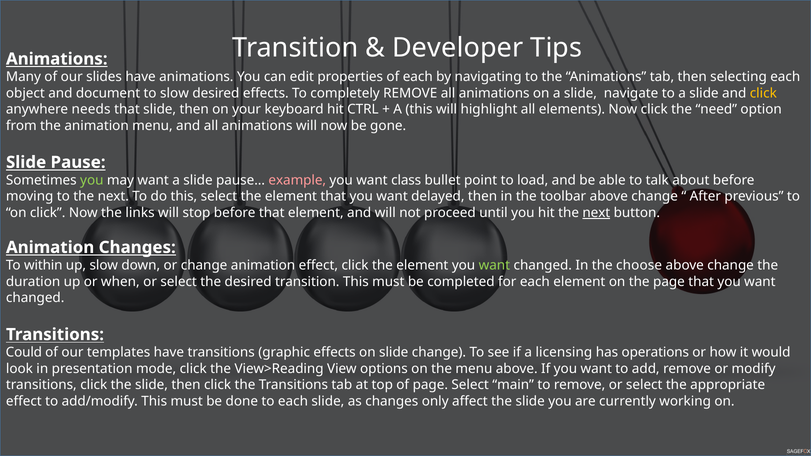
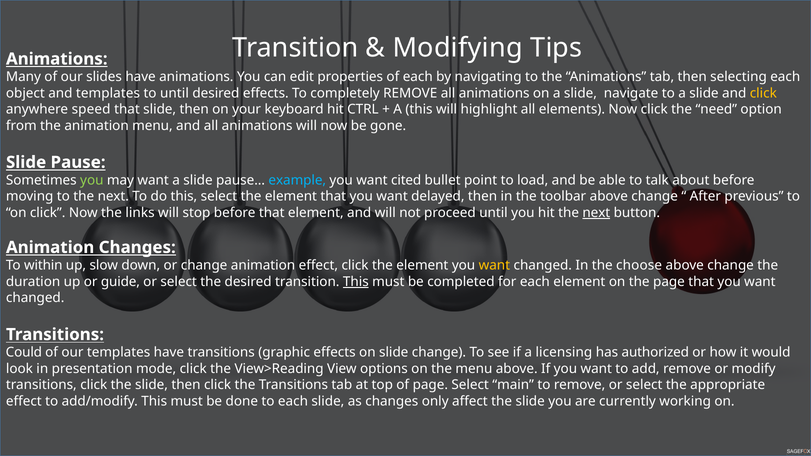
Developer: Developer -> Modifying (458, 48)
and document: document -> templates (108, 93)
to slow: slow -> until (174, 93)
needs: needs -> speed (91, 109)
example colour: pink -> light blue (297, 180)
class: class -> cited (406, 180)
want colour: light green -> yellow (494, 265)
when: when -> guide (120, 282)
This underline: none -> present (356, 282)
operations: operations -> authorized (655, 353)
